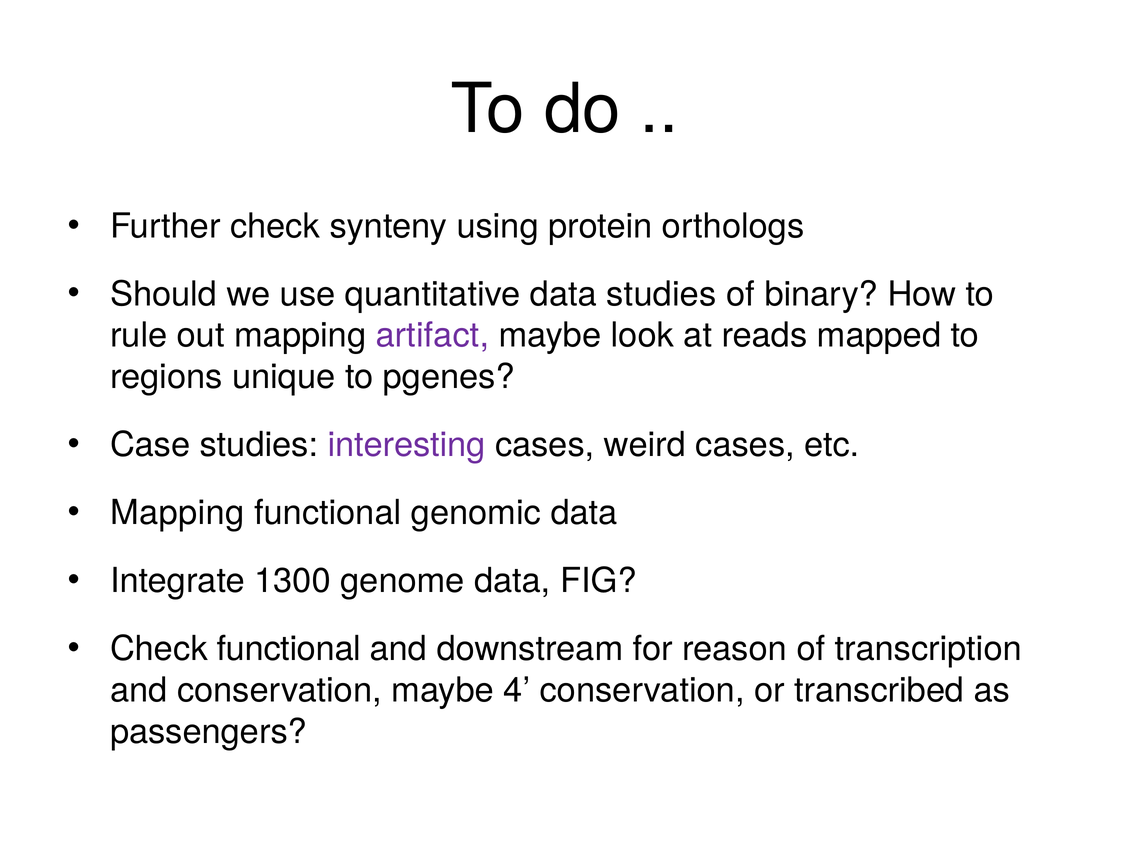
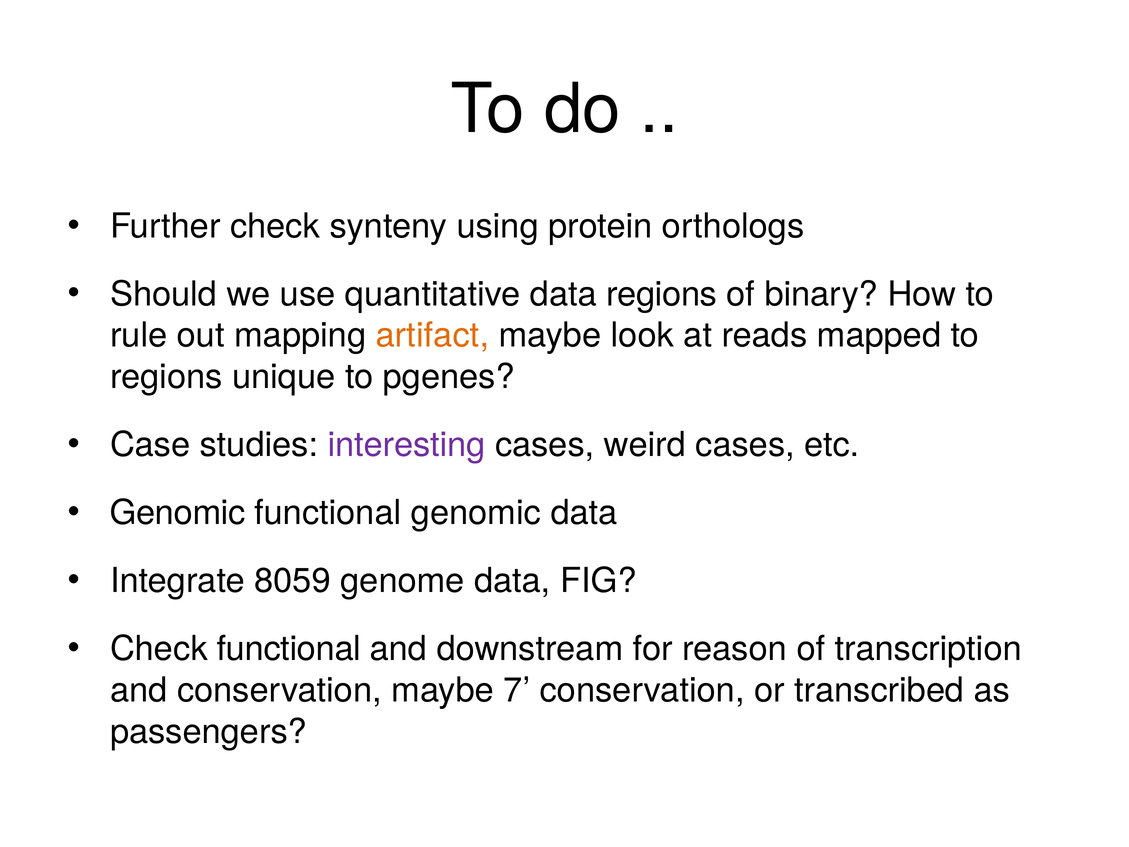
data studies: studies -> regions (662, 294)
artifact colour: purple -> orange (432, 335)
Mapping: Mapping -> Genomic (178, 513)
1300: 1300 -> 8059 (292, 581)
4: 4 -> 7 (517, 690)
